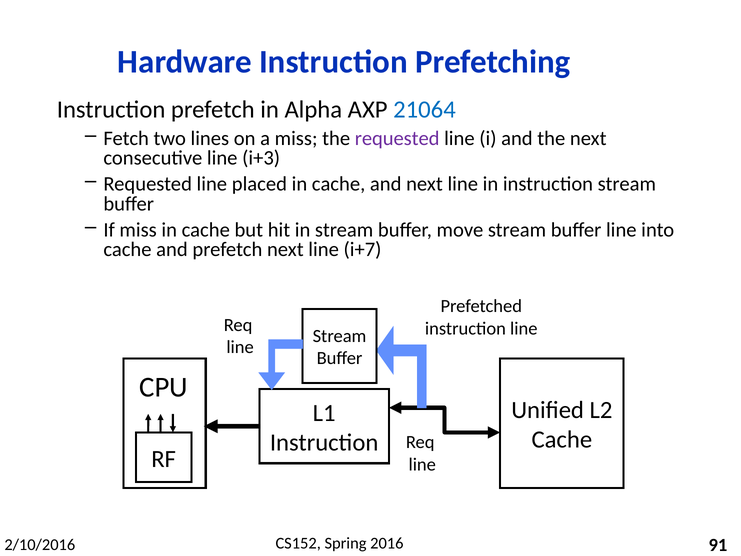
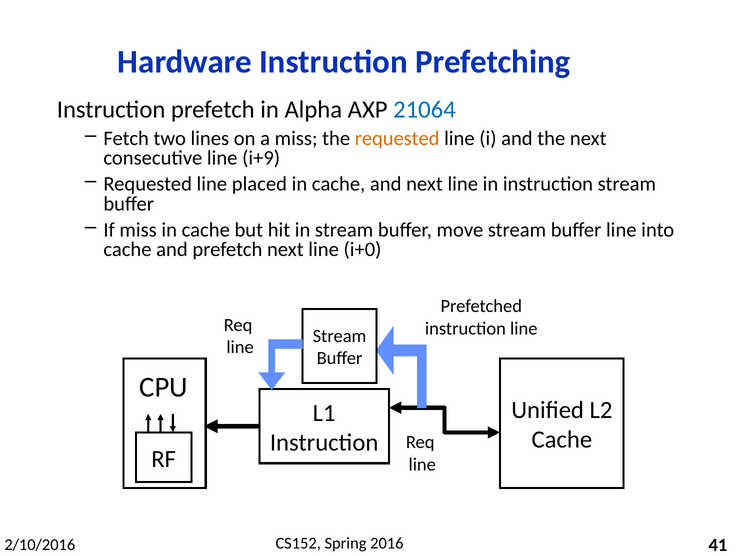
requested colour: purple -> orange (397, 138)
i+3: i+3 -> i+9 (261, 158)
i+7: i+7 -> i+0 (363, 249)
91: 91 -> 41 (718, 545)
